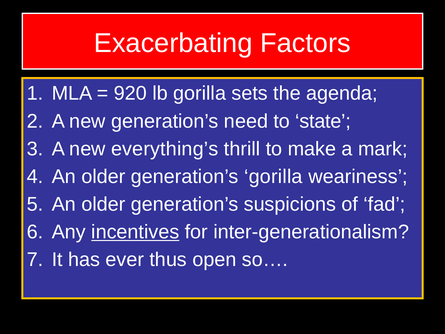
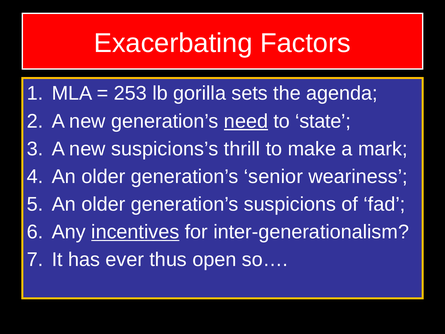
920: 920 -> 253 (130, 93)
need underline: none -> present (246, 121)
everything’s: everything’s -> suspicions’s (165, 149)
generation’s gorilla: gorilla -> senior (273, 176)
